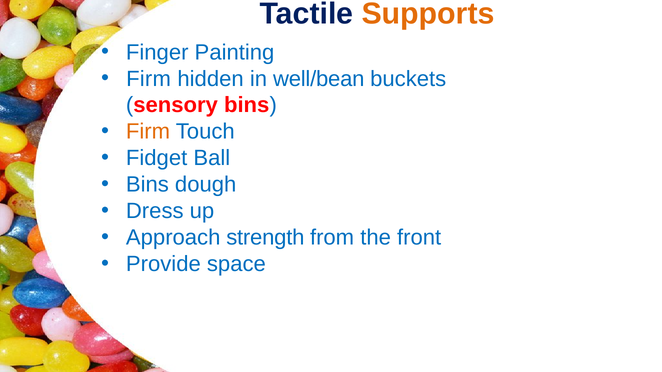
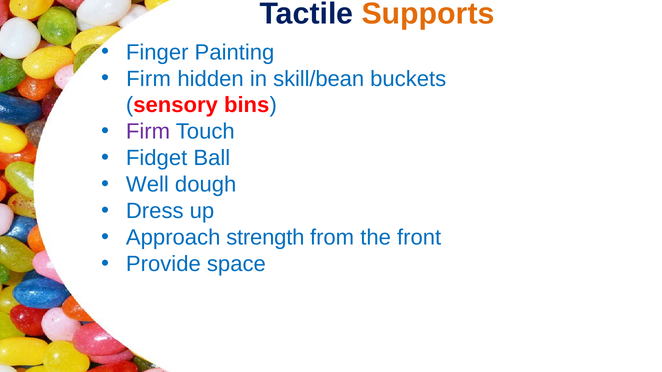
well/bean: well/bean -> skill/bean (319, 79)
Firm colour: orange -> purple (148, 132)
Bins: Bins -> Well (147, 185)
